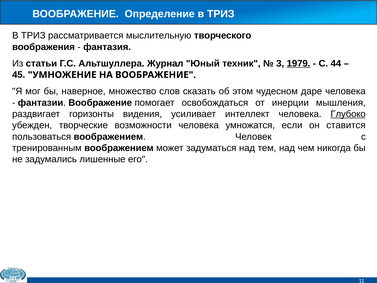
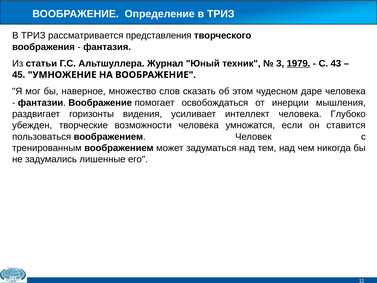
мыслительную: мыслительную -> представления (159, 36)
44: 44 -> 43 (336, 63)
Глубоко underline: present -> none (348, 114)
